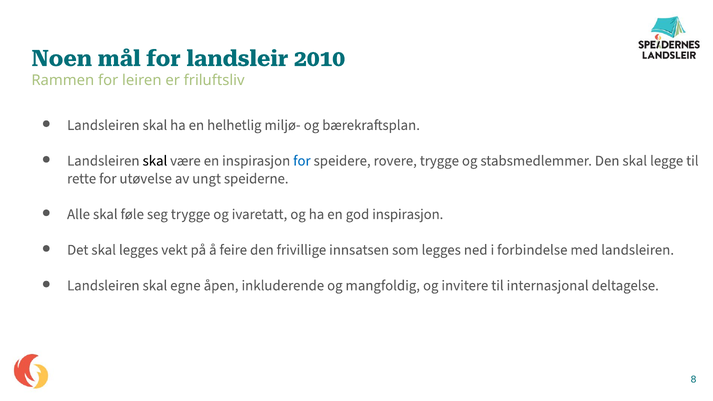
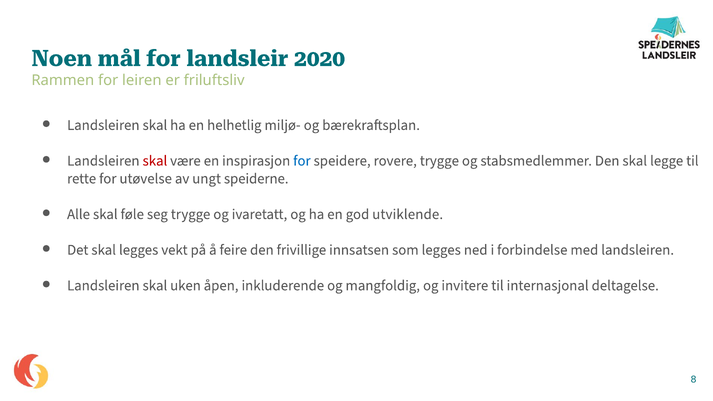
2010: 2010 -> 2020 (320, 59)
skal colour: black -> red (155, 161)
god inspirasjon: inspirasjon -> utviklende (408, 214)
egne: egne -> uken (185, 285)
